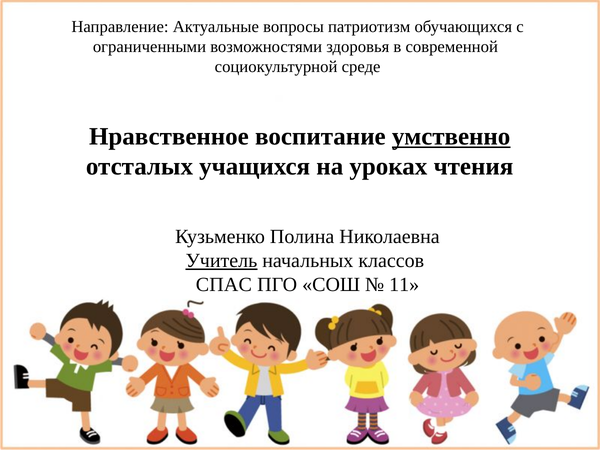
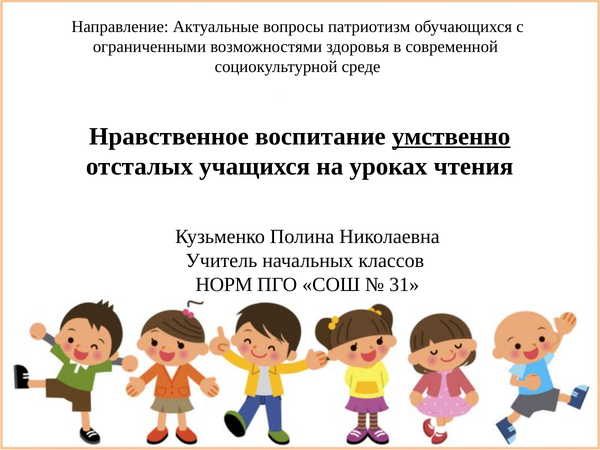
Учитель underline: present -> none (221, 261)
СПАС: СПАС -> НОРМ (224, 285)
11: 11 -> 31 (404, 285)
